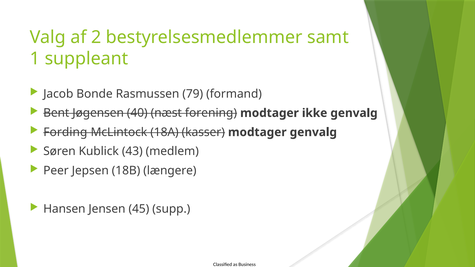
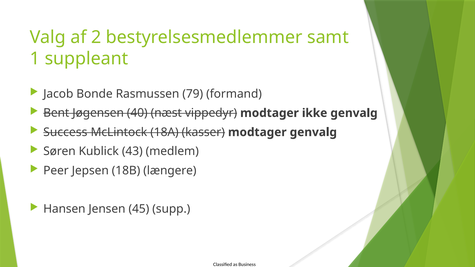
forening: forening -> vippedyr (211, 113)
Fording: Fording -> Success (65, 132)
